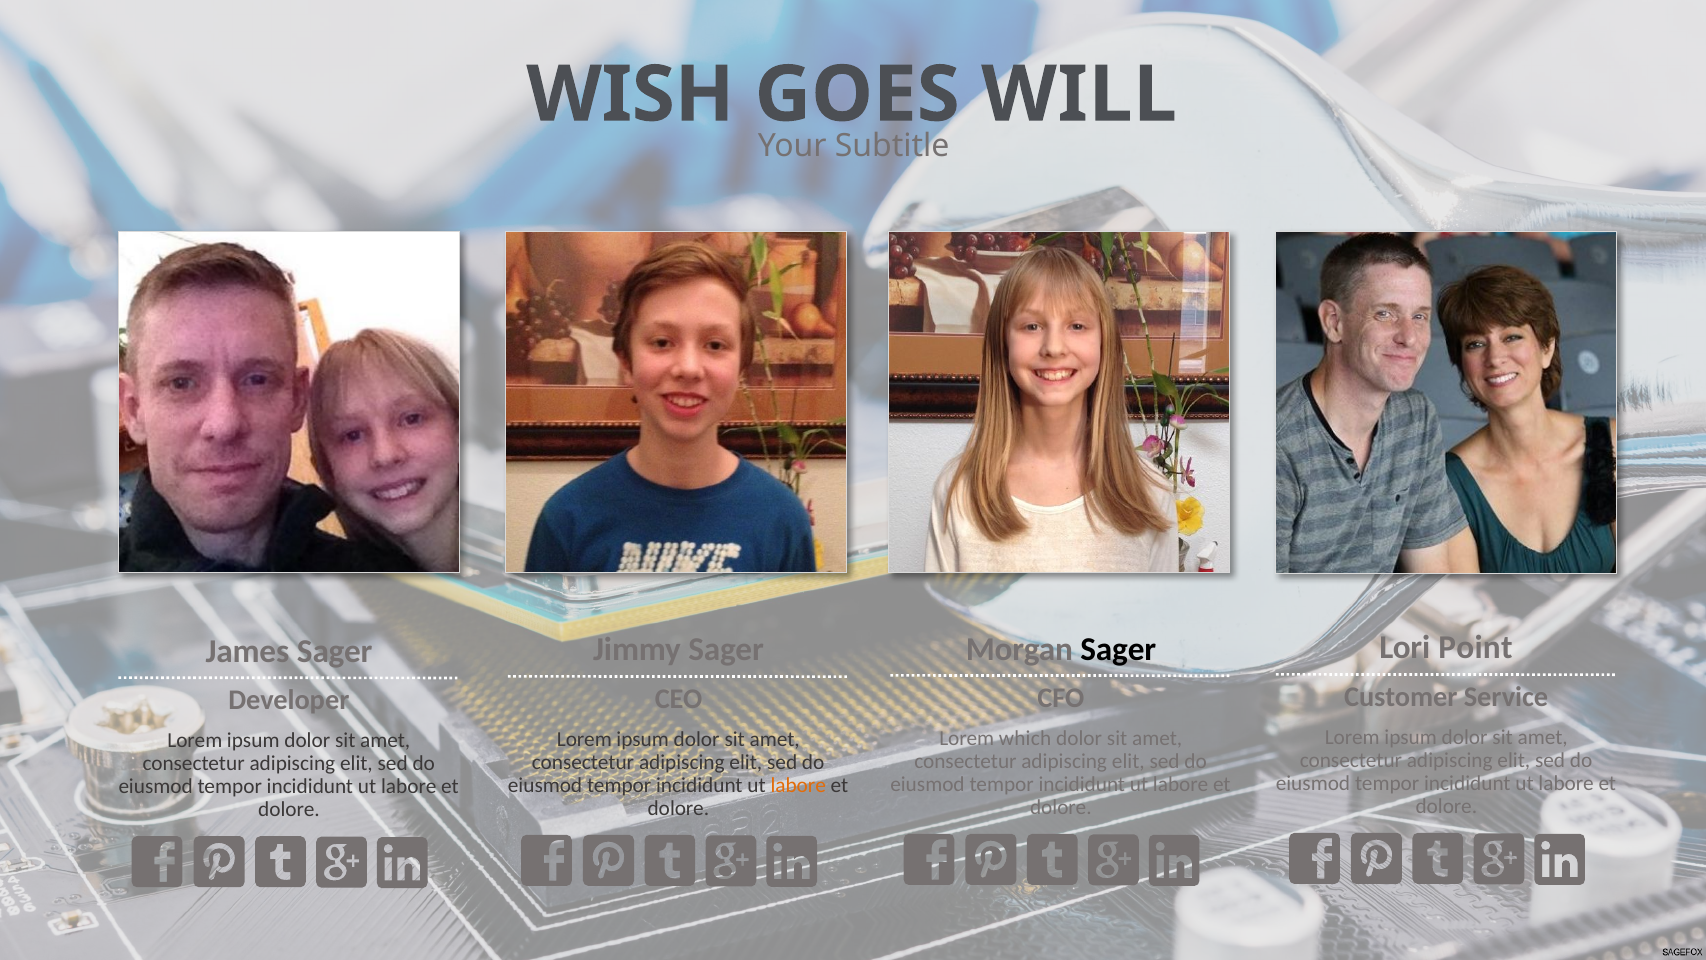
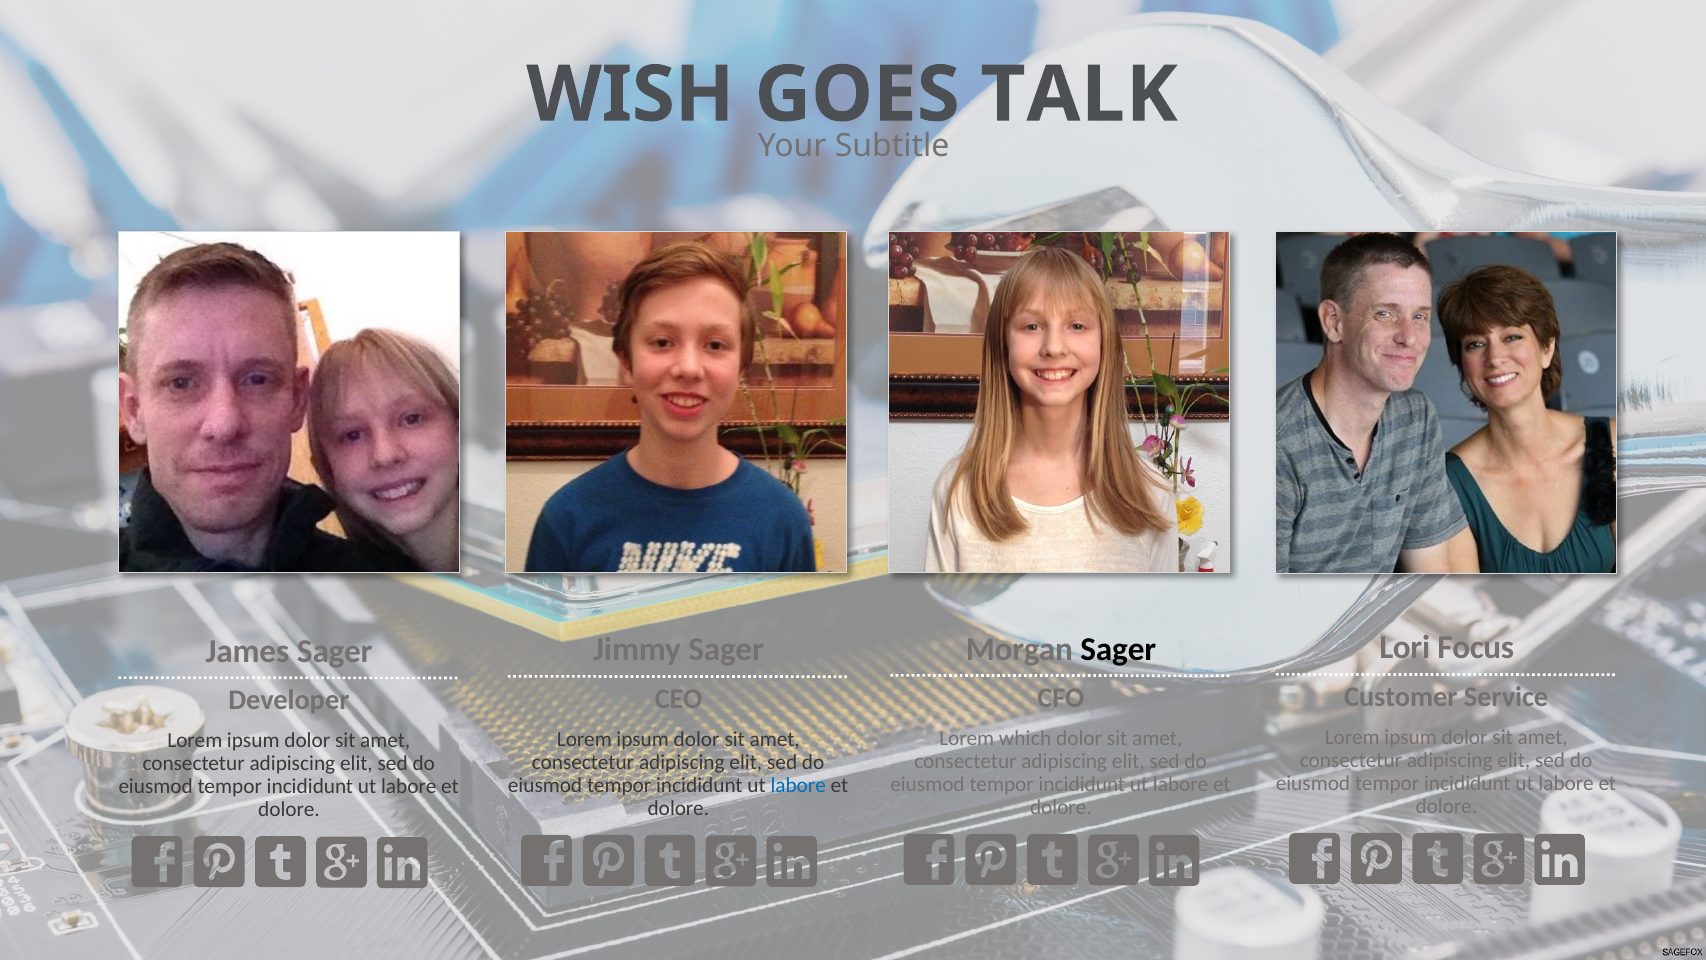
WILL: WILL -> TALK (1079, 95)
Point: Point -> Focus (1476, 648)
labore colour: orange -> blue (798, 785)
